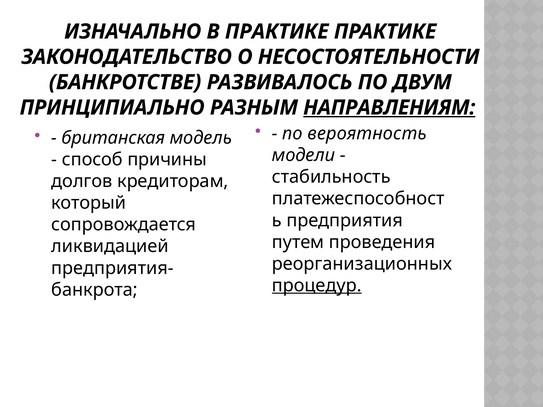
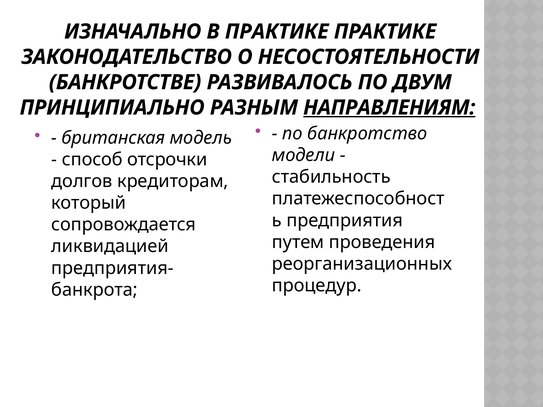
вероятность: вероятность -> банкротство (367, 134)
причины: причины -> отсрочки (167, 160)
процедур underline: present -> none (317, 286)
